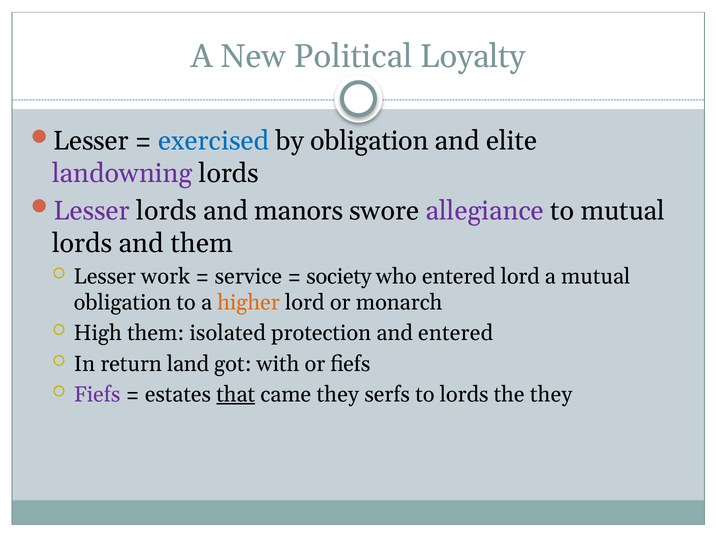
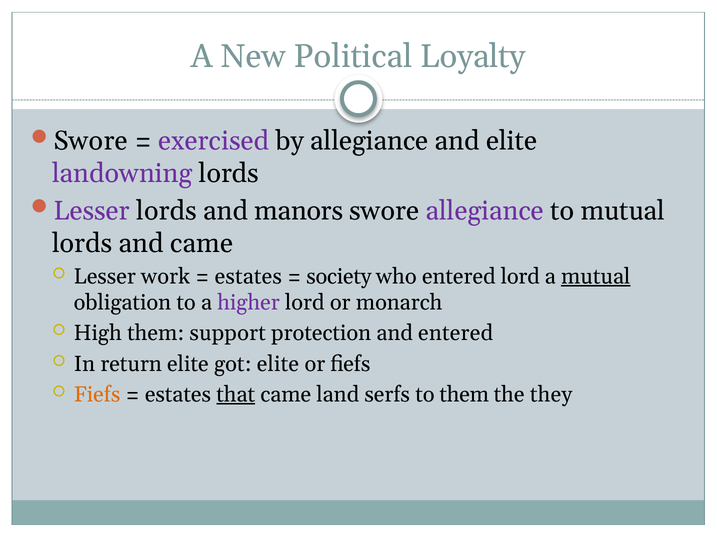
Lesser: Lesser -> Swore (91, 141)
exercised colour: blue -> purple (214, 141)
by obligation: obligation -> allegiance (369, 141)
and them: them -> came (202, 244)
service: service -> estates (248, 277)
mutual underline: none -> present (596, 277)
higher colour: orange -> purple (249, 303)
isolated: isolated -> support (228, 334)
return land: land -> elite (188, 364)
got with: with -> elite (278, 364)
Fiefs colour: purple -> orange (97, 395)
came they: they -> land (338, 395)
to lords: lords -> them (464, 395)
